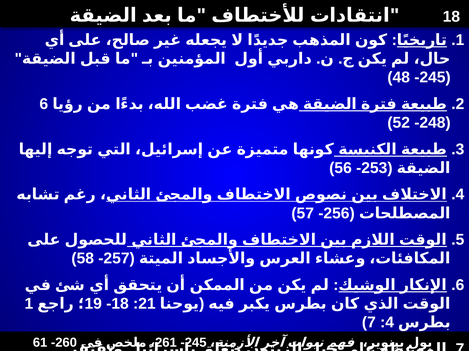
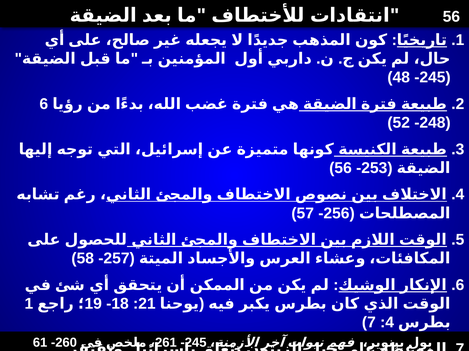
18: 18 -> 56 (451, 17)
